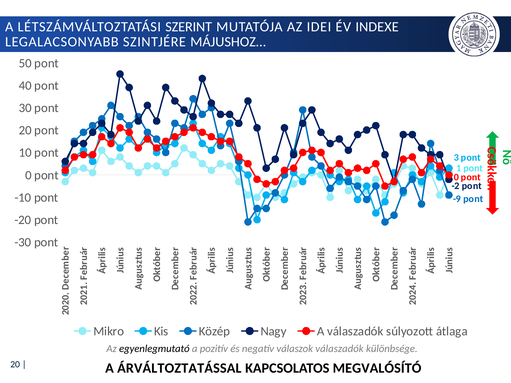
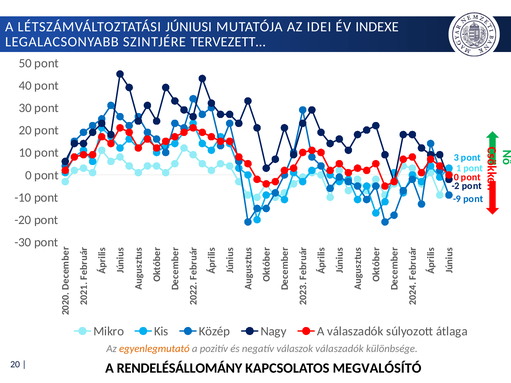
SZERINT: SZERINT -> JÚNIUSI (189, 27)
MÁJUSHOZ…: MÁJUSHOZ… -> TERVEZETT… (228, 42)
egyenlegmutató colour: black -> orange (154, 349)
ÁRVÁLTOZTATÁSSAL: ÁRVÁLTOZTATÁSSAL -> RENDELÉSÁLLOMÁNY (179, 368)
